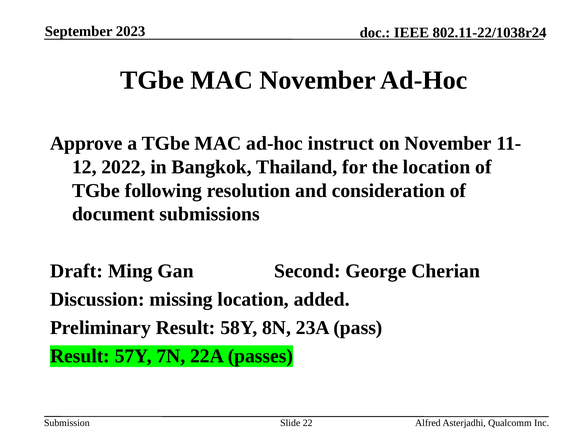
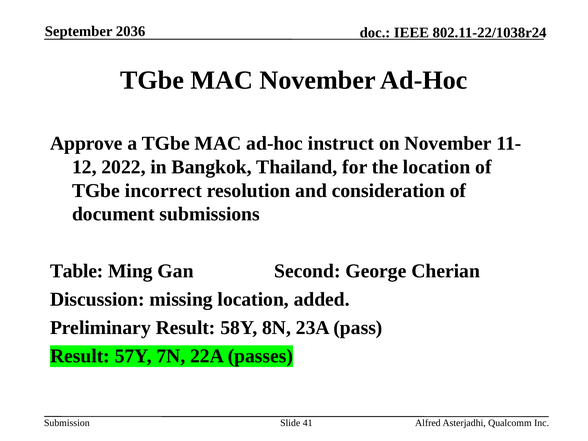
2023: 2023 -> 2036 (131, 31)
following: following -> incorrect (163, 191)
Draft: Draft -> Table (77, 271)
22: 22 -> 41 (308, 423)
